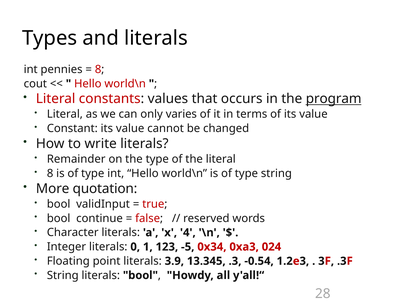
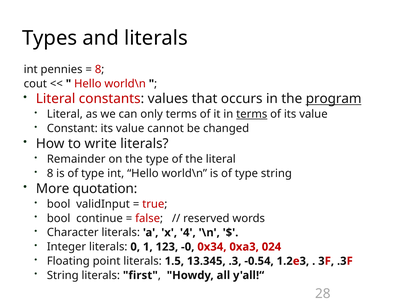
only varies: varies -> terms (181, 114)
terms underline: none -> present (252, 114)
-5: -5 -> -0 (188, 246)
3.9: 3.9 -> 1.5 (174, 261)
literals bool: bool -> first (140, 275)
